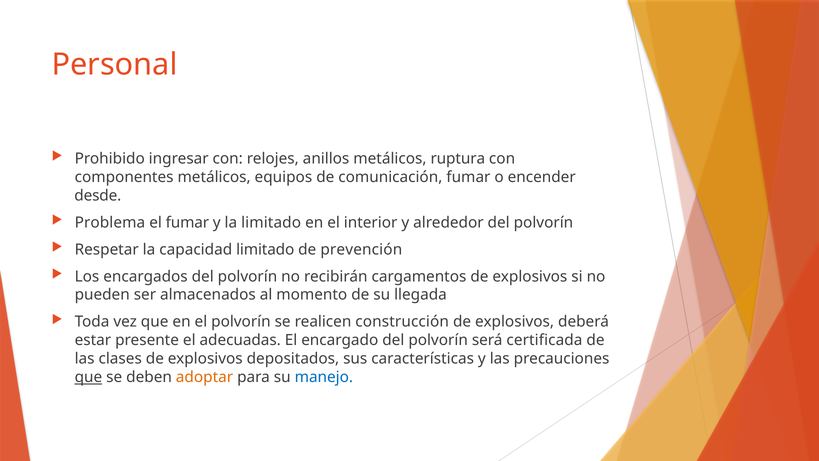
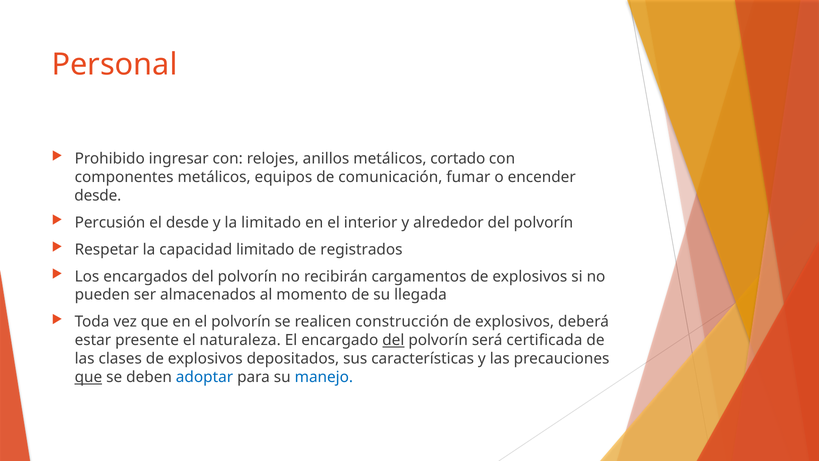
ruptura: ruptura -> cortado (458, 159)
Problema: Problema -> Percusión (110, 222)
el fumar: fumar -> desde (187, 222)
prevención: prevención -> registrados (361, 249)
adecuadas: adecuadas -> naturaleza (240, 340)
del underline: none -> present (393, 340)
adoptar colour: orange -> blue (205, 377)
